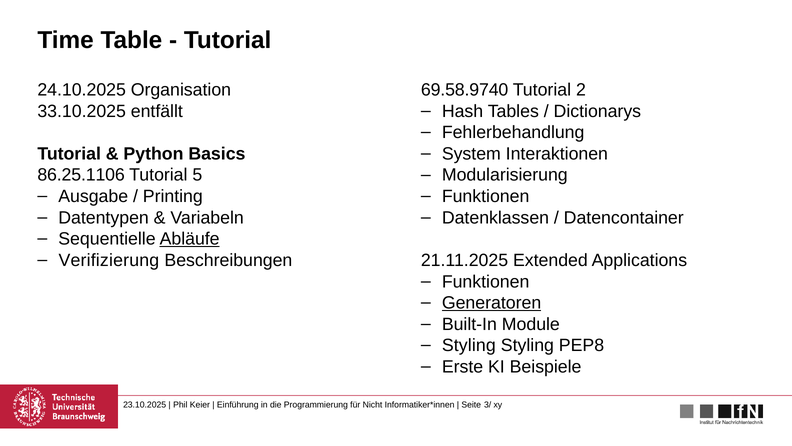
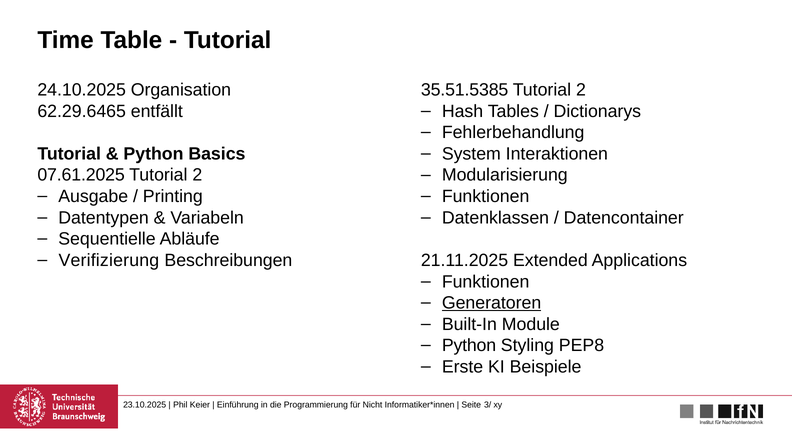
69.58.9740: 69.58.9740 -> 35.51.5385 (465, 90)
33.10.2025: 33.10.2025 -> 62.29.6465 (82, 111)
86.25.1106: 86.25.1106 -> 07.61.2025 (81, 175)
5: 5 -> 2 (197, 175)
Abläufe underline: present -> none (190, 239)
Styling: Styling -> Python (469, 345)
